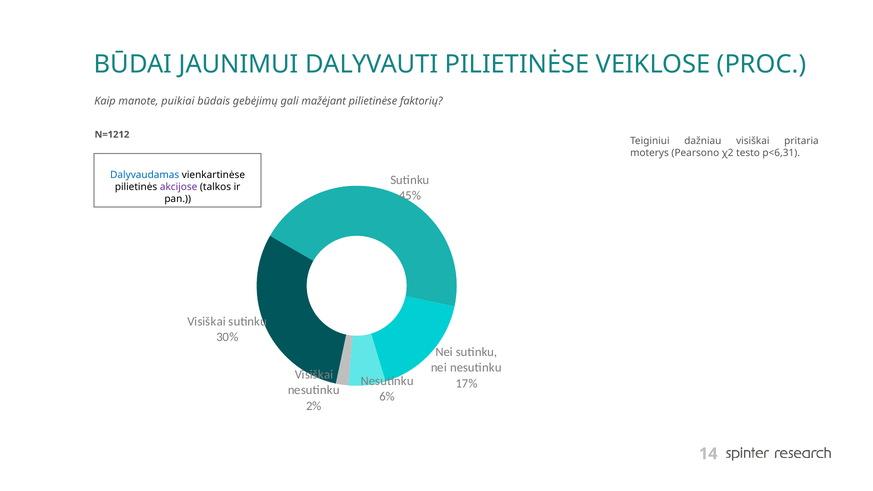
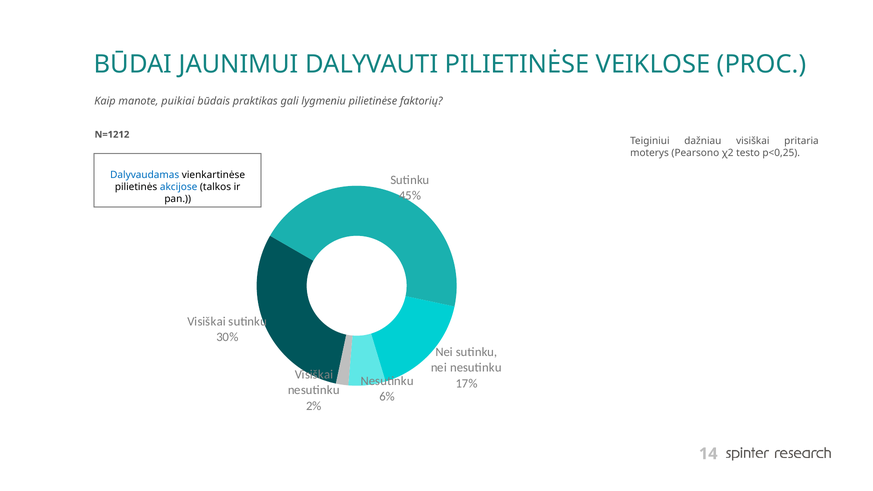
gebėjimų: gebėjimų -> praktikas (255, 101)
mažėjant: mažėjant -> lygmeniu (324, 101)
p<6,31: p<6,31 -> p<0,25 (781, 153)
akcijose colour: purple -> blue (179, 187)
